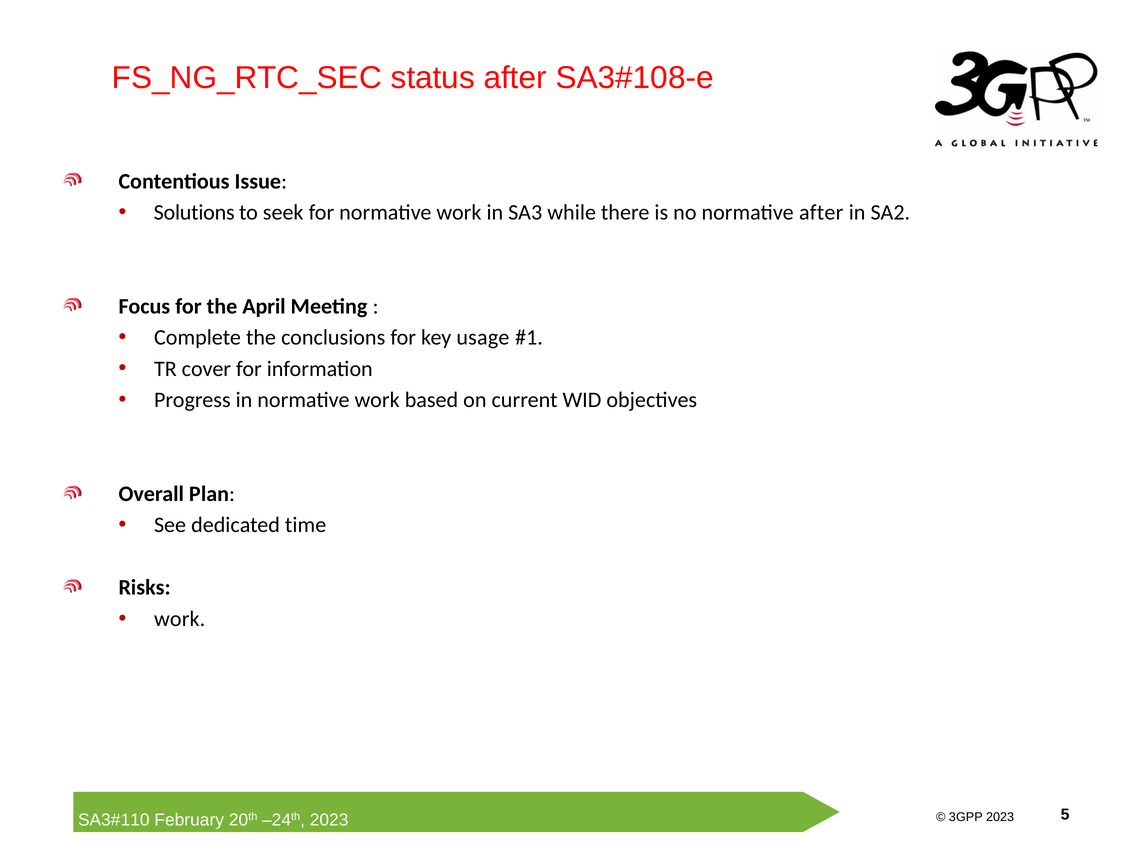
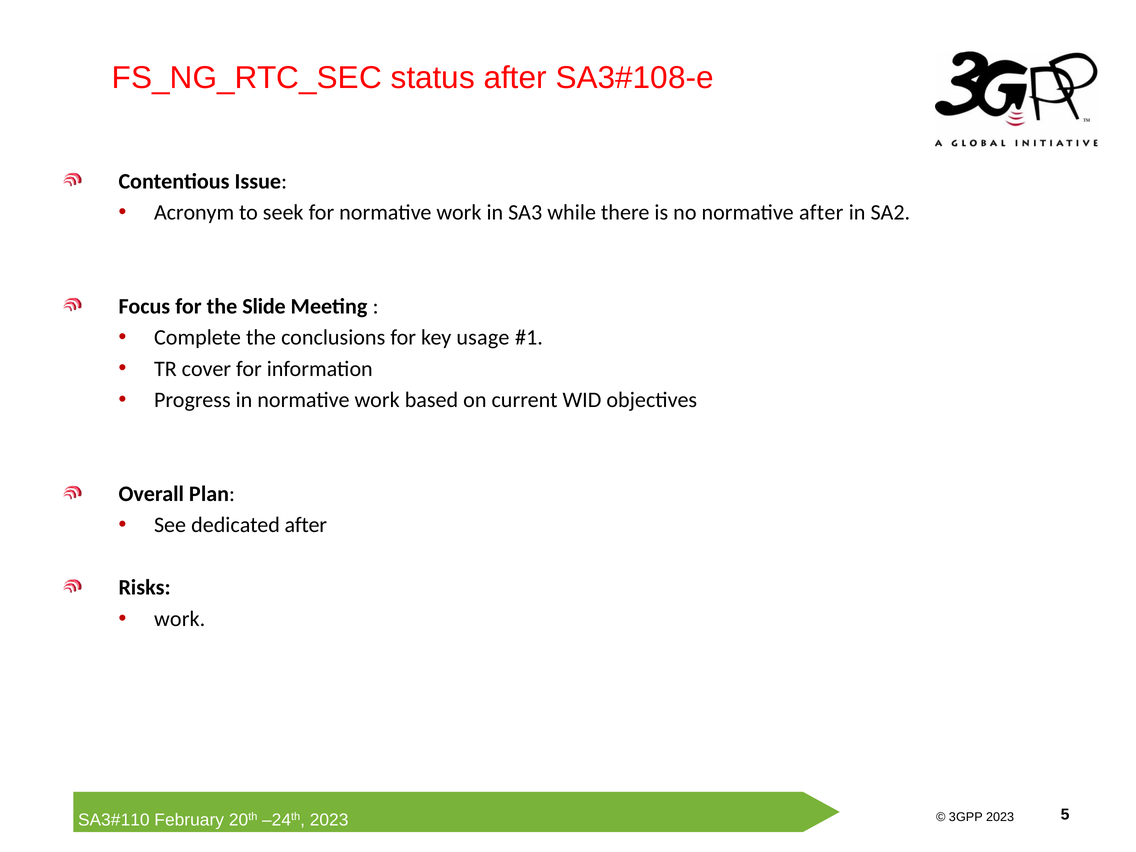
Solutions: Solutions -> Acronym (194, 213)
April: April -> Slide (264, 306)
dedicated time: time -> after (306, 525)
